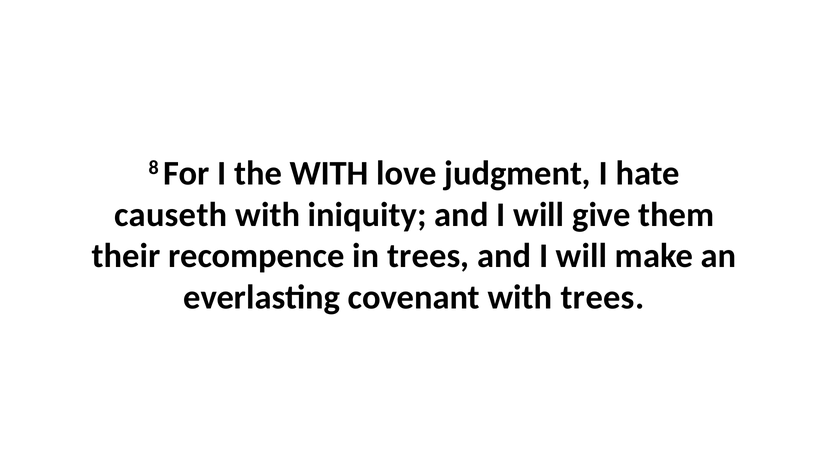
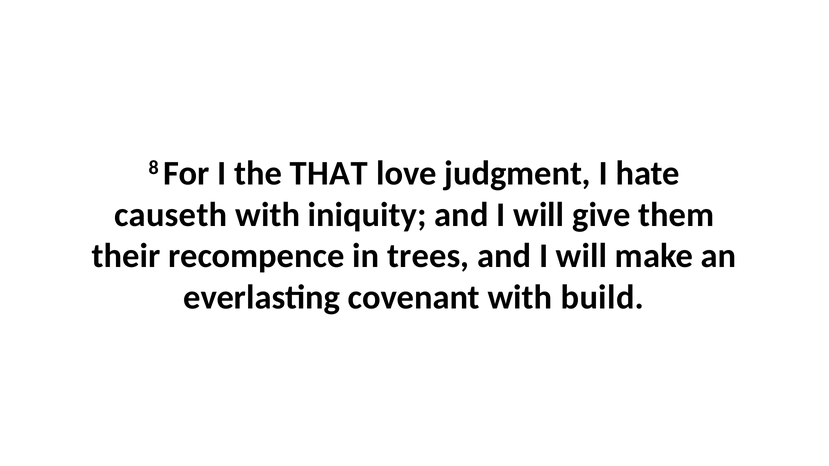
the WITH: WITH -> THAT (329, 173)
with trees: trees -> build (602, 298)
